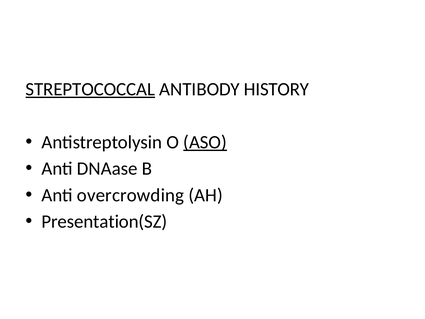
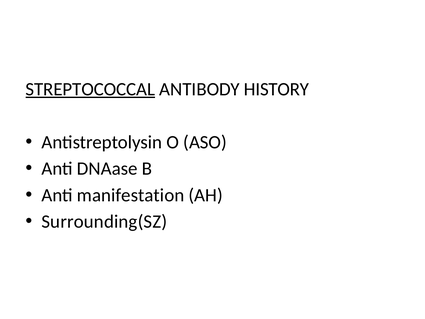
ASO underline: present -> none (205, 142)
overcrowding: overcrowding -> manifestation (131, 195)
Presentation(SZ: Presentation(SZ -> Surrounding(SZ (104, 221)
